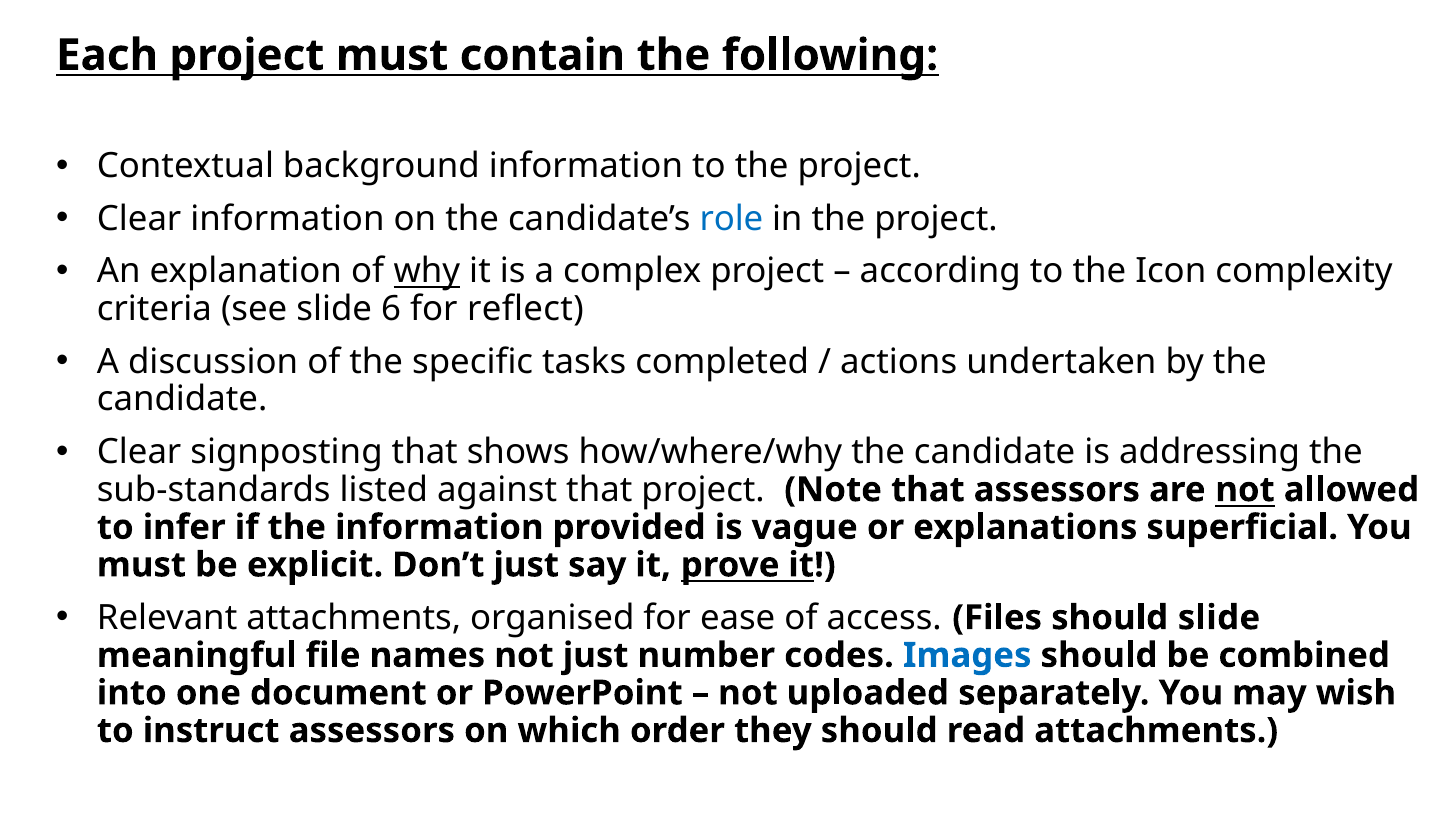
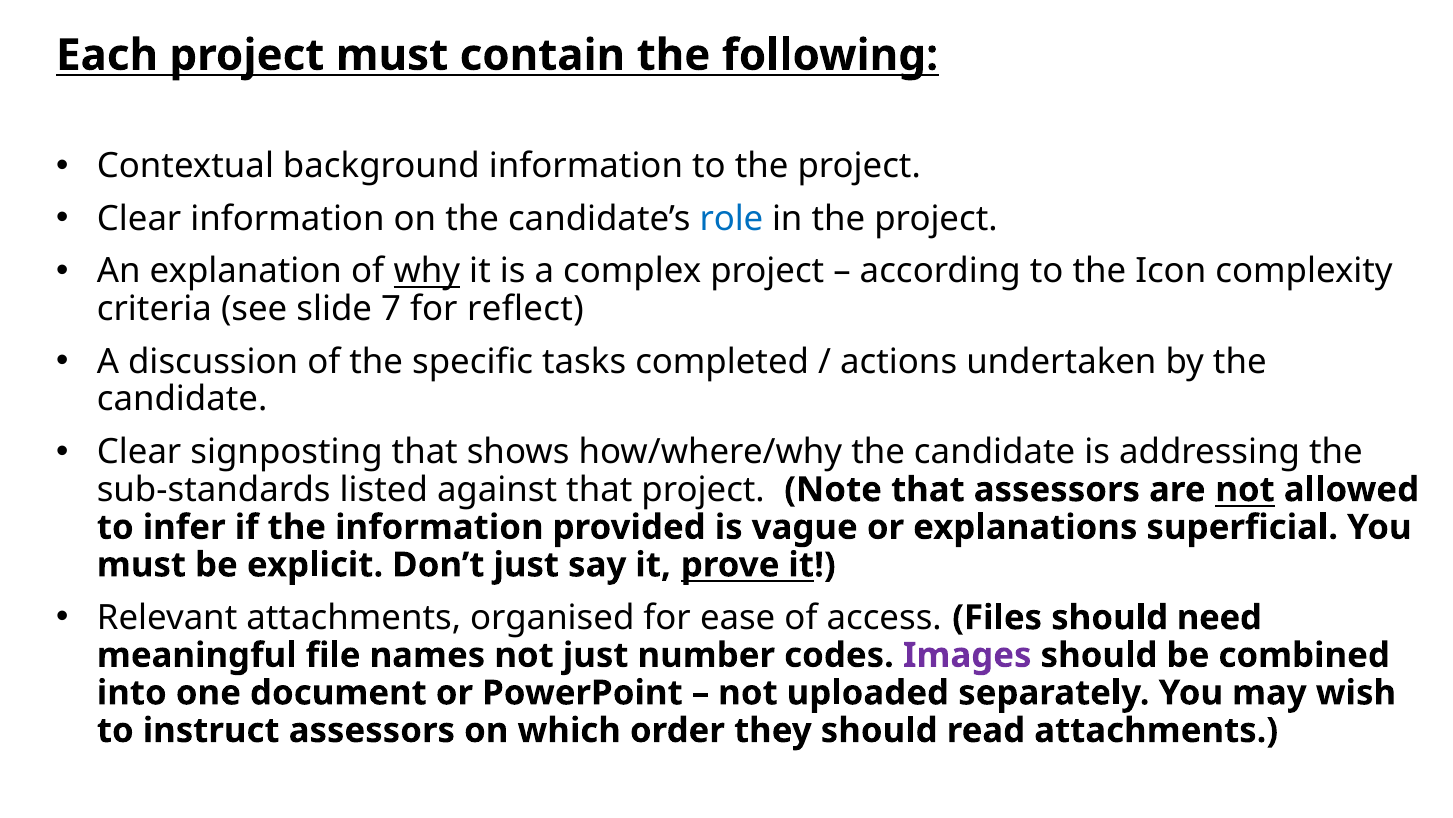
6: 6 -> 7 (391, 309)
should slide: slide -> need (1219, 617)
Images colour: blue -> purple (967, 655)
